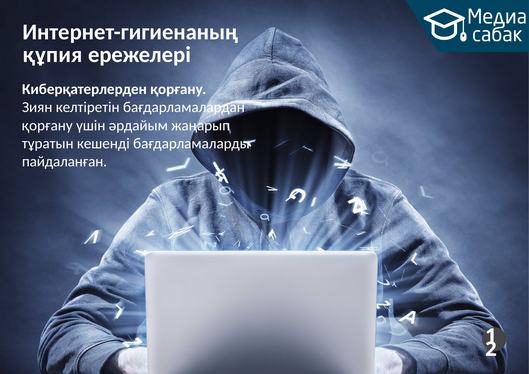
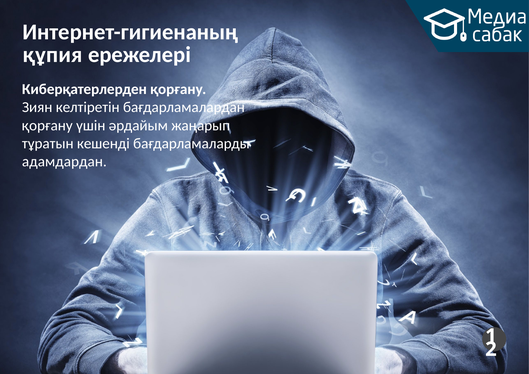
пайдаланған: пайдаланған -> адамдардан (64, 162)
